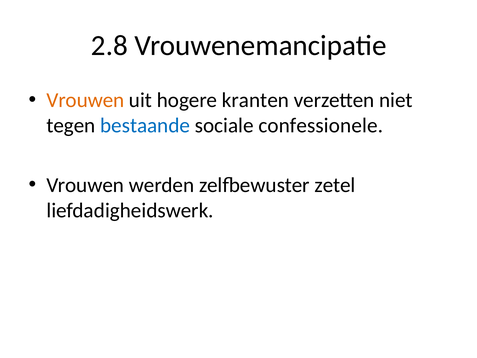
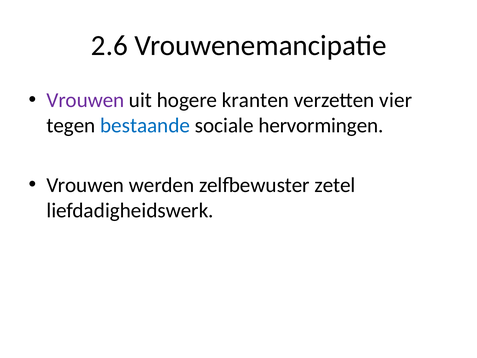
2.8: 2.8 -> 2.6 (109, 45)
Vrouwen colour: orange -> purple (85, 100)
niet: niet -> vier (396, 100)
confessionele: confessionele -> hervormingen (321, 126)
